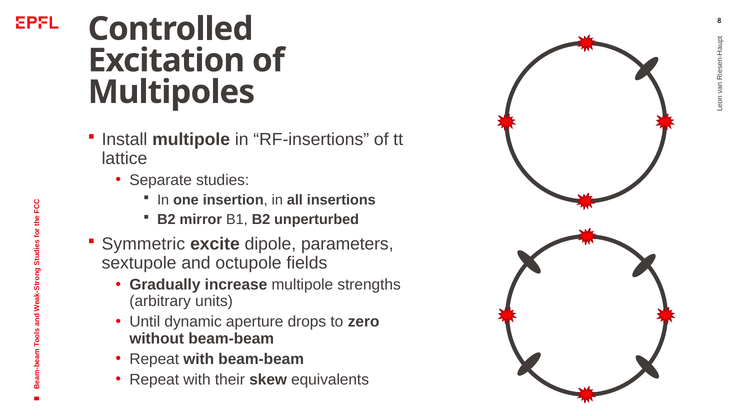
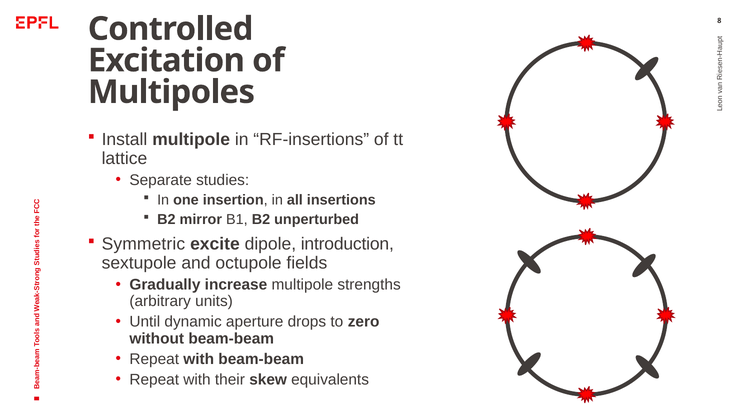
parameters: parameters -> introduction (347, 244)
